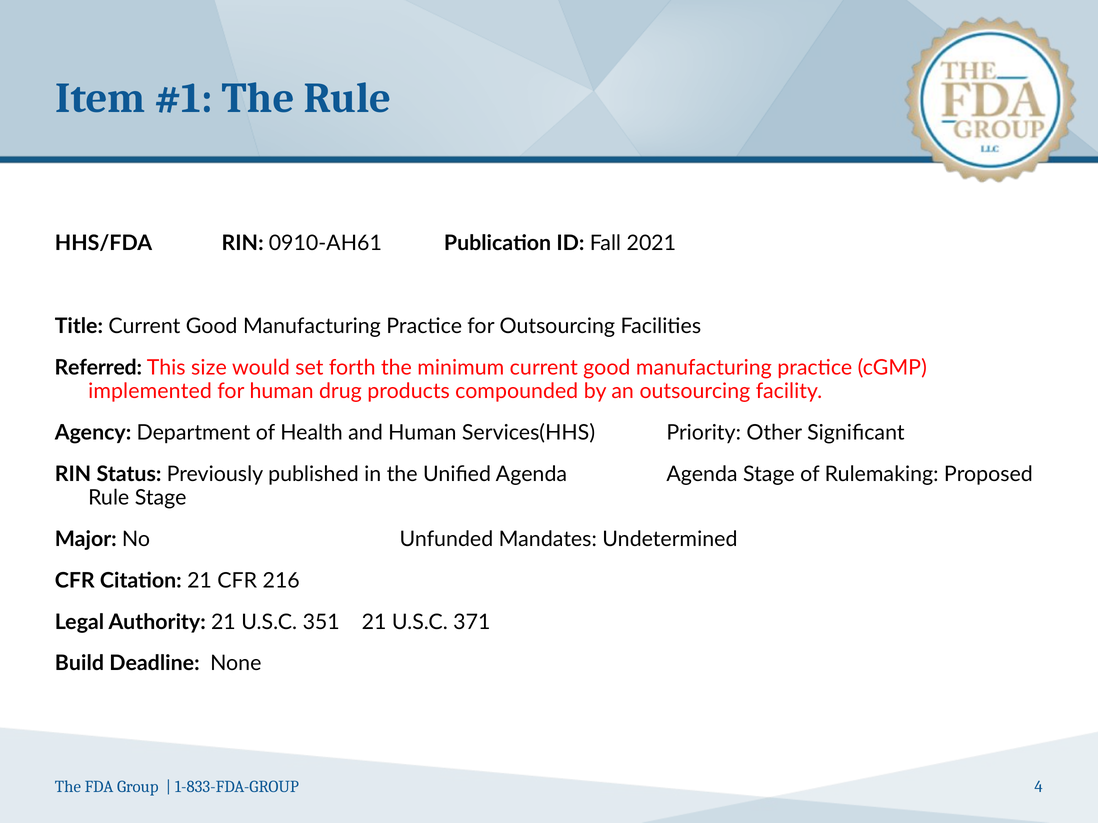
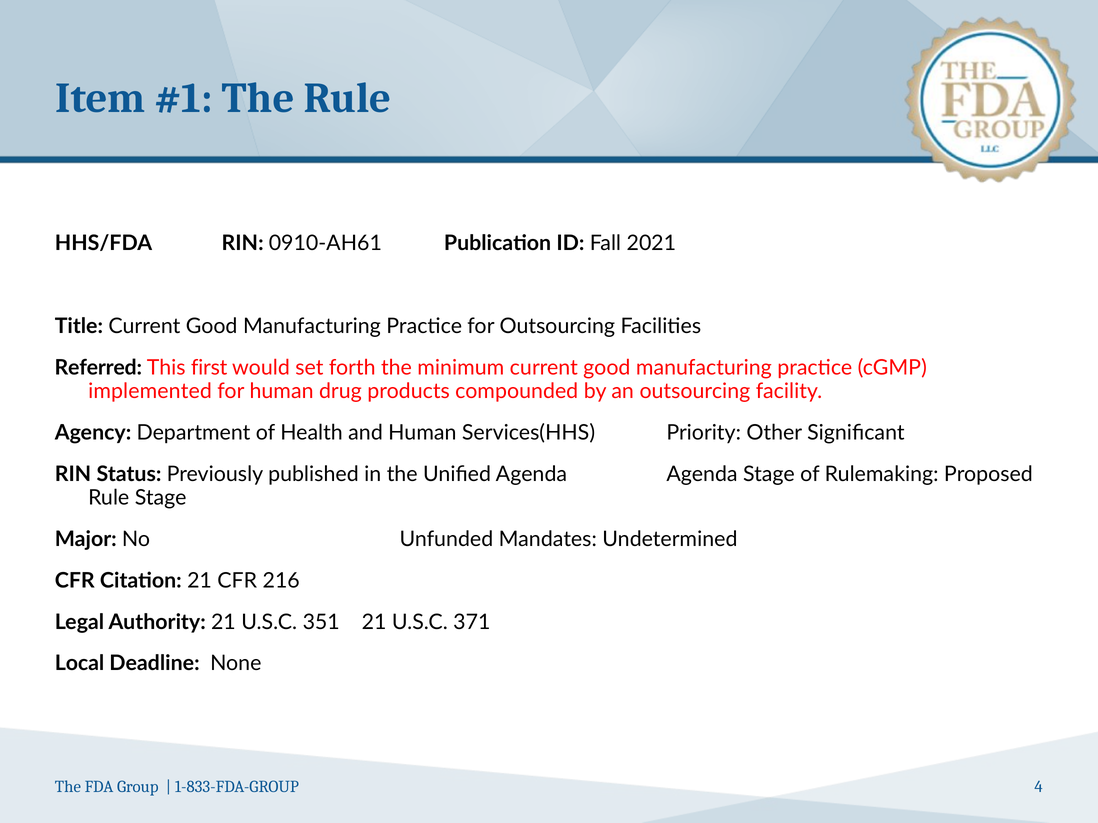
size: size -> first (209, 368)
Build: Build -> Local (80, 664)
